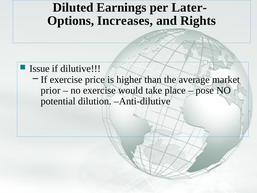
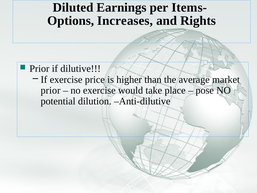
Later-: Later- -> Items- (189, 8)
Issue: Issue -> Prior (39, 69)
